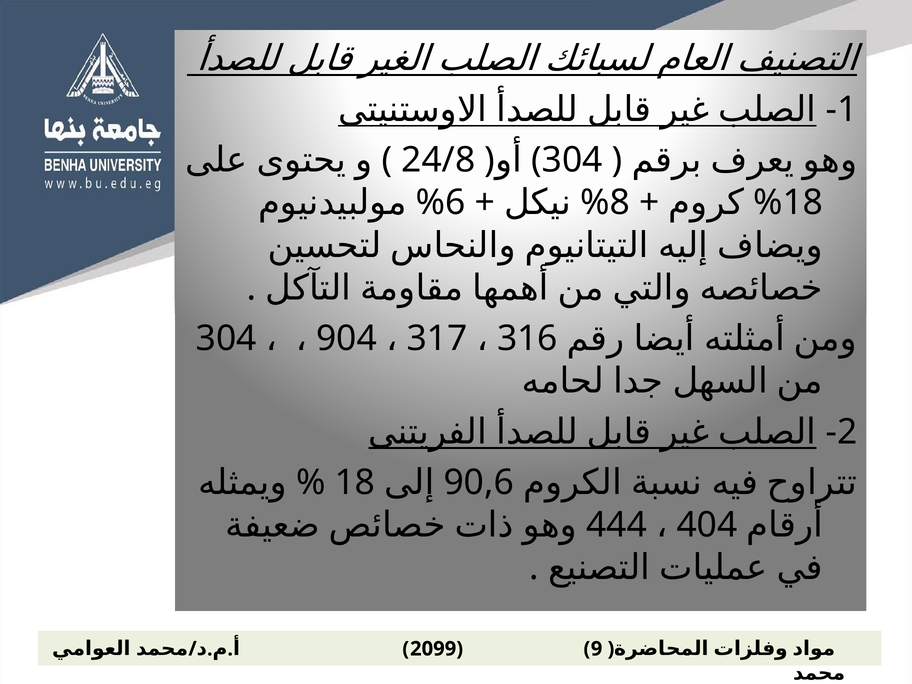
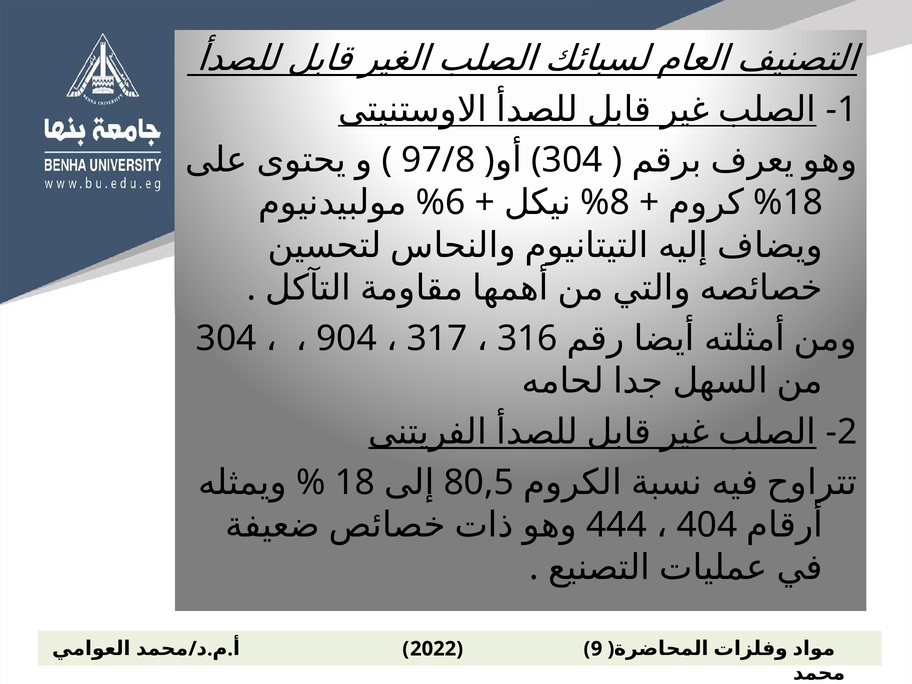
24/8: 24/8 -> 97/8 (438, 160)
90,6: 90,6 -> 80,5 (479, 483)
2099: 2099 -> 2022 (433, 649)
